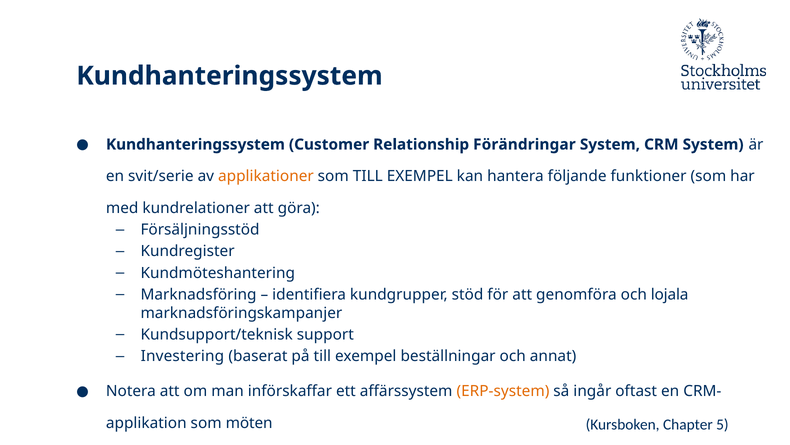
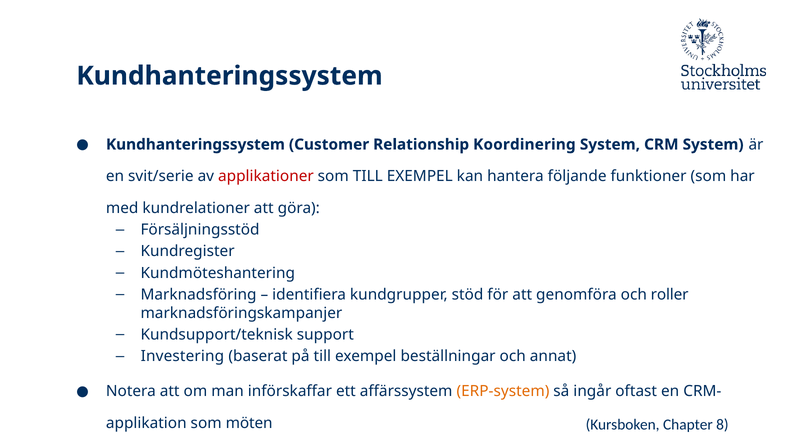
Förändringar: Förändringar -> Koordinering (524, 144)
applikationer colour: orange -> red (266, 176)
lojala: lojala -> roller (670, 294)
5: 5 -> 8 (722, 424)
